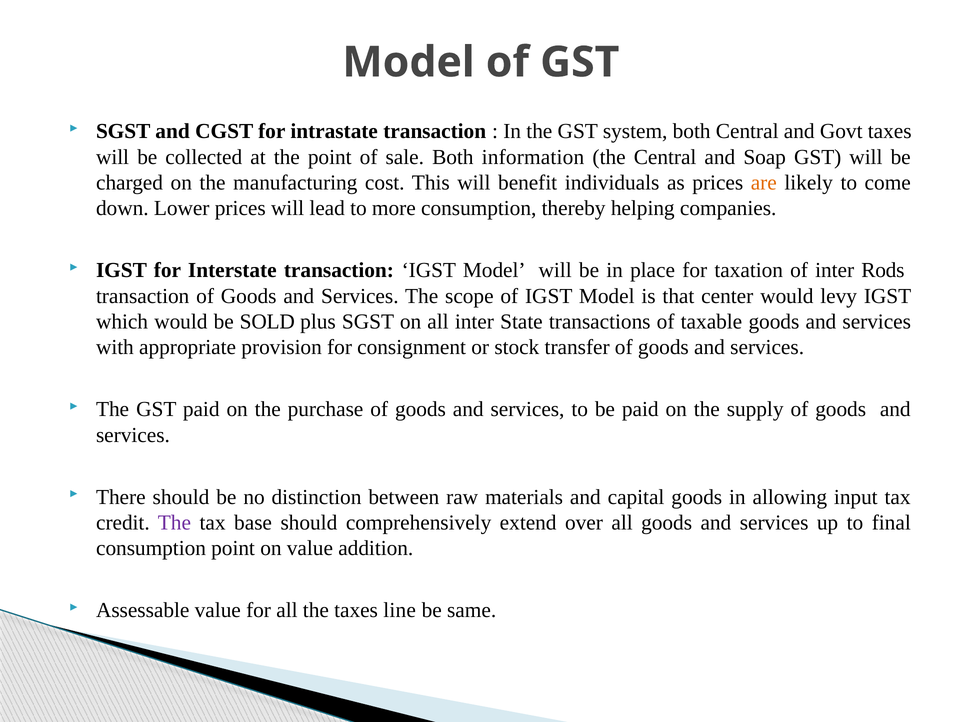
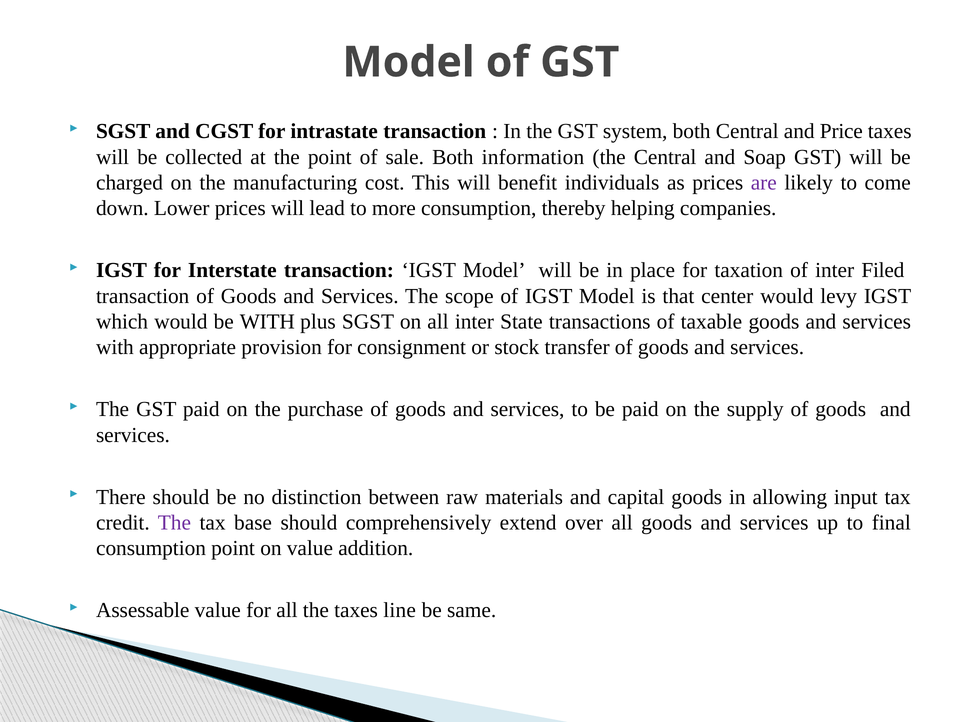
Govt: Govt -> Price (841, 131)
are colour: orange -> purple (764, 183)
Rods: Rods -> Filed (883, 270)
be SOLD: SOLD -> WITH (267, 321)
